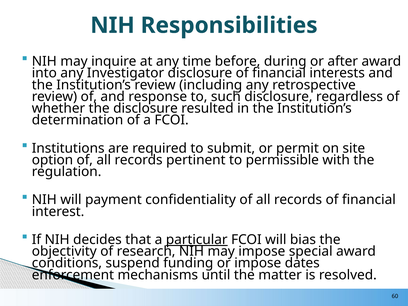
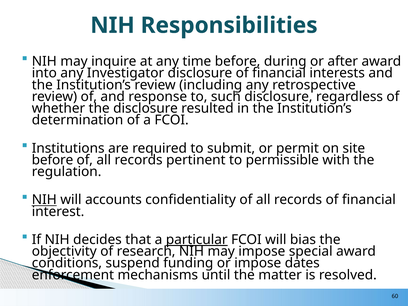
option: option -> before (53, 160)
NIH underline: none -> present (44, 200)
payment: payment -> accounts (113, 200)
